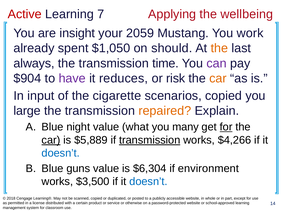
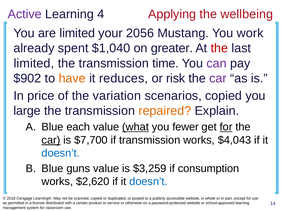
Active colour: red -> purple (25, 14)
7: 7 -> 4 (101, 14)
are insight: insight -> limited (77, 33)
2059: 2059 -> 2056 (140, 33)
$1,050: $1,050 -> $1,040 (111, 48)
should: should -> greater (172, 48)
the colour: orange -> red (219, 48)
always: always -> limited (34, 63)
$904: $904 -> $902 (27, 78)
have colour: purple -> orange (72, 78)
car colour: orange -> purple (218, 78)
input: input -> price (41, 96)
cigarette: cigarette -> variation (117, 96)
night: night -> each (78, 127)
what underline: none -> present (136, 127)
many: many -> fewer (186, 127)
$5,889: $5,889 -> $7,700 (91, 140)
transmission underline: present -> none (150, 140)
$4,266: $4,266 -> $4,043 (235, 140)
$6,304: $6,304 -> $3,259 (150, 168)
environment: environment -> consumption (209, 168)
$3,500: $3,500 -> $2,620 (93, 181)
